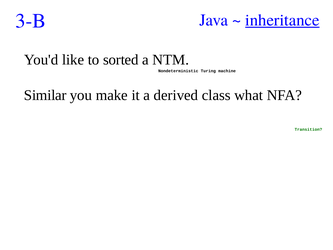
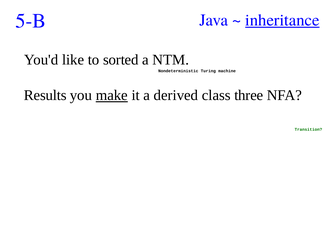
3-B: 3-B -> 5-B (31, 21)
Similar: Similar -> Results (45, 95)
make underline: none -> present (112, 95)
what: what -> three (249, 95)
